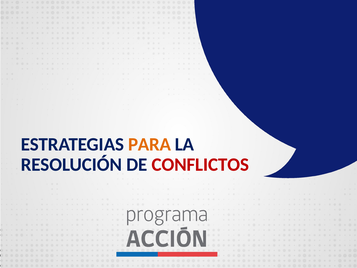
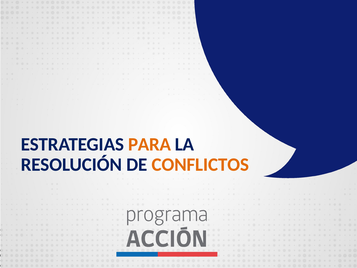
CONFLICTOS colour: red -> orange (200, 165)
